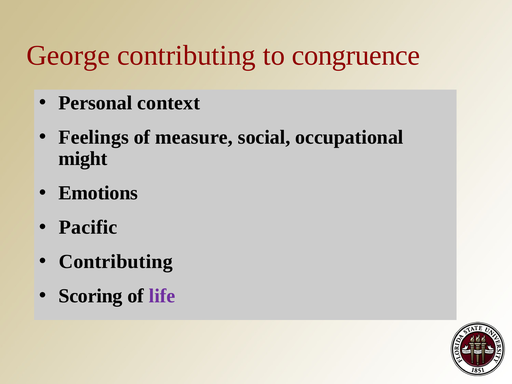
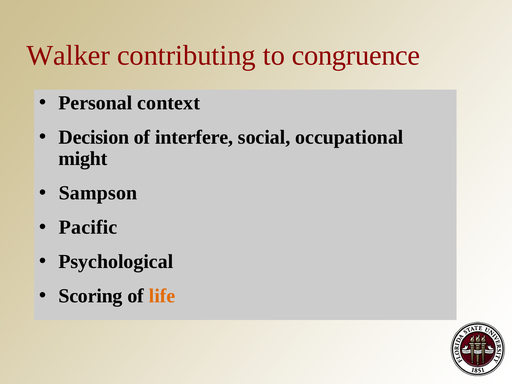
George: George -> Walker (68, 55)
Feelings: Feelings -> Decision (94, 137)
measure: measure -> interfere (194, 137)
Emotions: Emotions -> Sampson (98, 193)
Contributing: Contributing -> Psychological (116, 262)
life colour: purple -> orange (162, 296)
